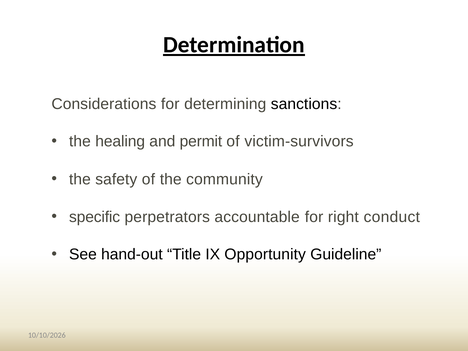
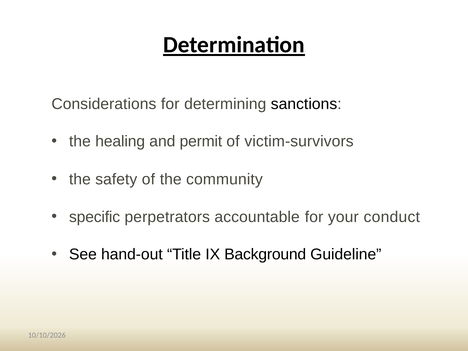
right: right -> your (343, 217)
Opportunity: Opportunity -> Background (265, 254)
